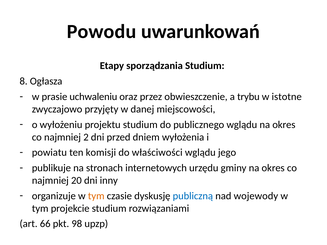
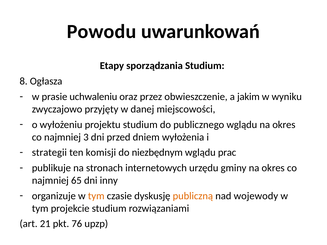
trybu: trybu -> jakim (248, 97)
istotne: istotne -> wyniku (287, 97)
2: 2 -> 3 (86, 137)
powiatu: powiatu -> strategii (49, 153)
właściwości: właściwości -> niezbędnym (157, 153)
jego: jego -> prac (227, 153)
20: 20 -> 65 (76, 181)
publiczną colour: blue -> orange (193, 196)
66: 66 -> 21 (45, 224)
98: 98 -> 76 (77, 224)
